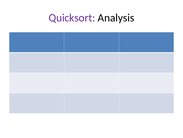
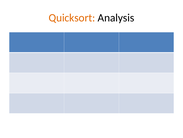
Quicksort colour: purple -> orange (72, 18)
